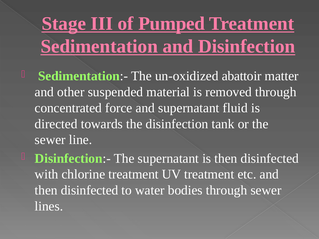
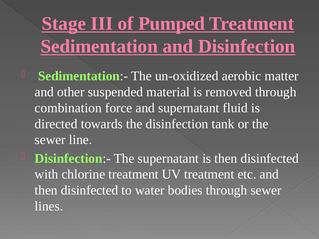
abattoir: abattoir -> aerobic (242, 76)
concentrated: concentrated -> combination (68, 108)
